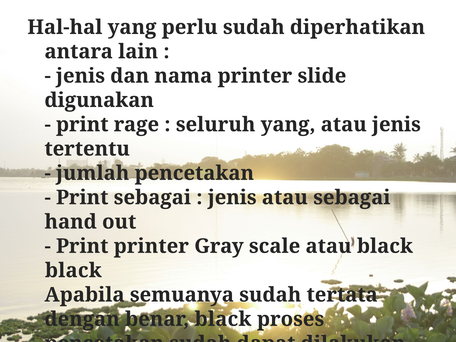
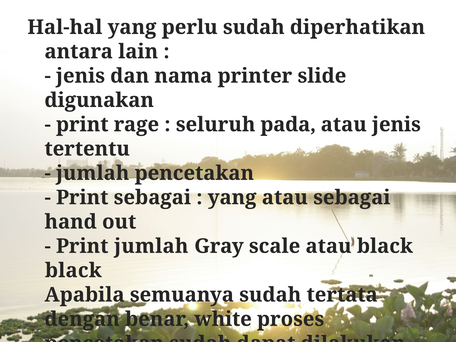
seluruh yang: yang -> pada (288, 125)
jenis: jenis -> yang (232, 198)
Print printer: printer -> jumlah (151, 246)
benar black: black -> white (223, 319)
